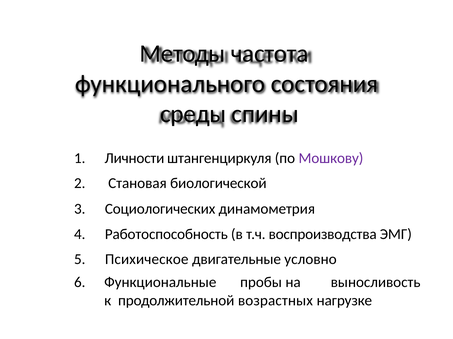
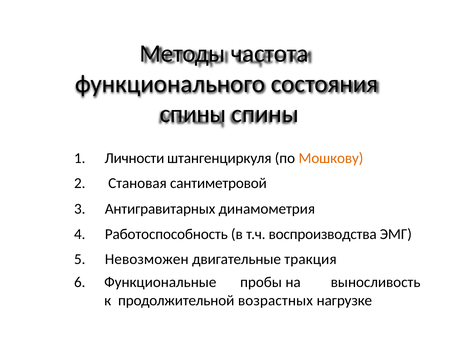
среды: среды -> спины (193, 114)
Мoшкову colour: purple -> orange (331, 159)
биологической: биологической -> сантиметровой (218, 184)
Социологических: Социологических -> Антигравитарных (160, 209)
Психическое: Психическое -> Невозможен (147, 260)
условно: условно -> тракция (310, 260)
